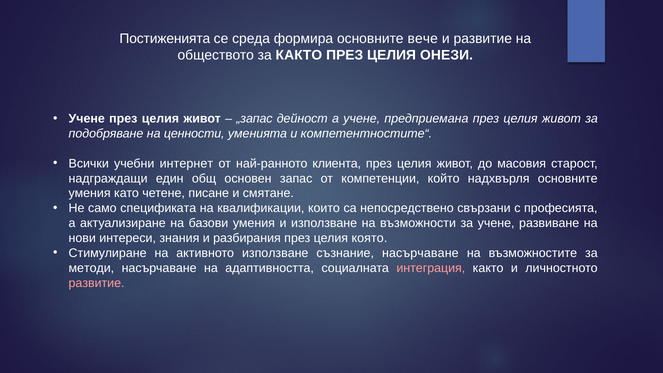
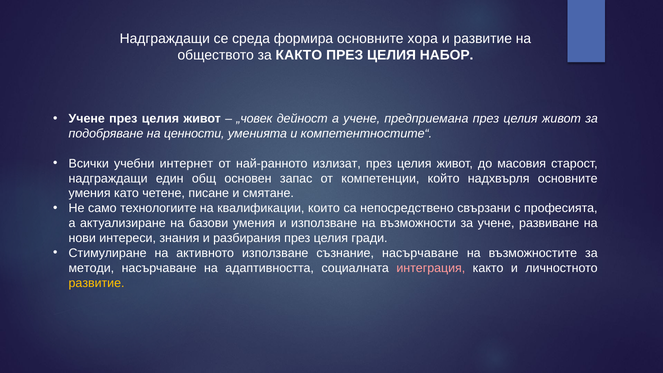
Постиженията: Постиженията -> Надграждащи (165, 39)
вече: вече -> хора (423, 39)
ОНЕЗИ: ОНЕЗИ -> НАБОР (447, 55)
„запас: „запас -> „човек (254, 119)
клиента: клиента -> излизат (337, 164)
спецификата: спецификата -> технологиите (158, 208)
която: която -> гради (370, 238)
развитие colour: pink -> yellow (97, 283)
